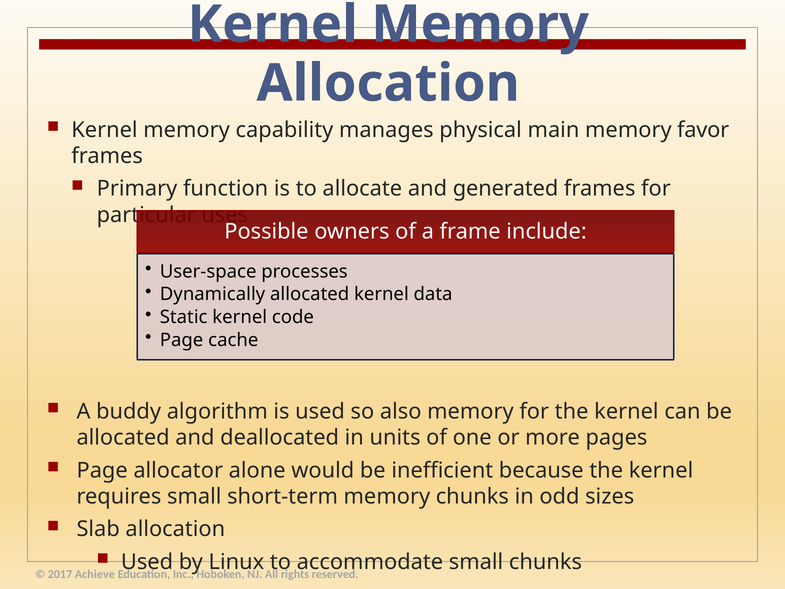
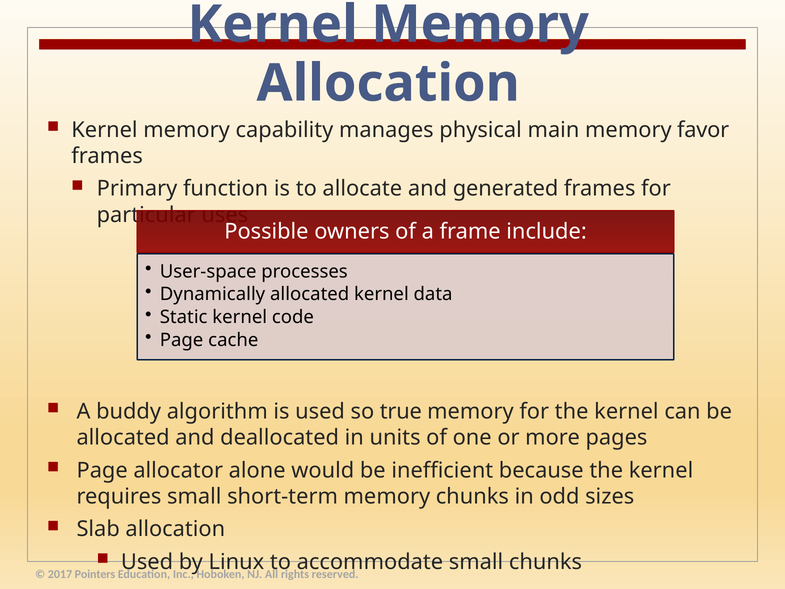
also: also -> true (401, 411)
Achieve: Achieve -> Pointers (95, 574)
